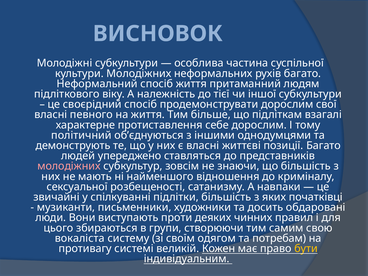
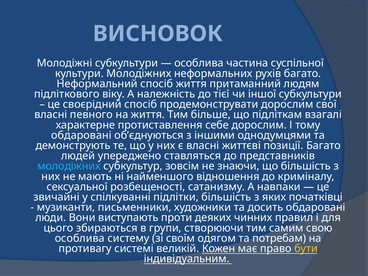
політичний: політичний -> обдаровані (81, 135)
молодіжних colour: pink -> light blue (69, 166)
вокаліста: вокаліста -> особлива (80, 238)
